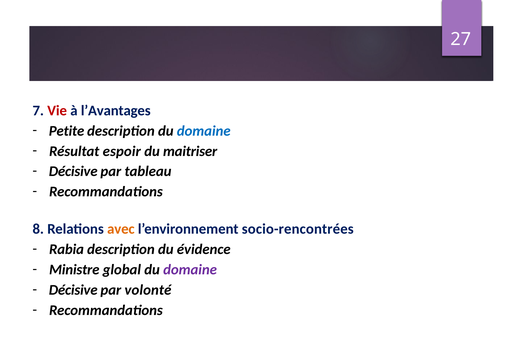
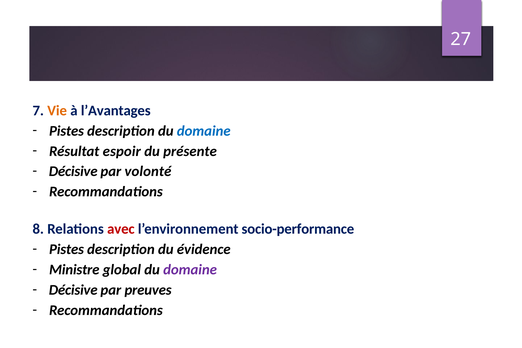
Vie colour: red -> orange (57, 110)
Petite: Petite -> Pistes (67, 131)
maitriser: maitriser -> présente (190, 151)
tableau: tableau -> volonté (148, 171)
avec colour: orange -> red (121, 229)
socio-rencontrées: socio-rencontrées -> socio-performance (298, 229)
Rabia: Rabia -> Pistes (67, 249)
volonté: volonté -> preuves (148, 290)
